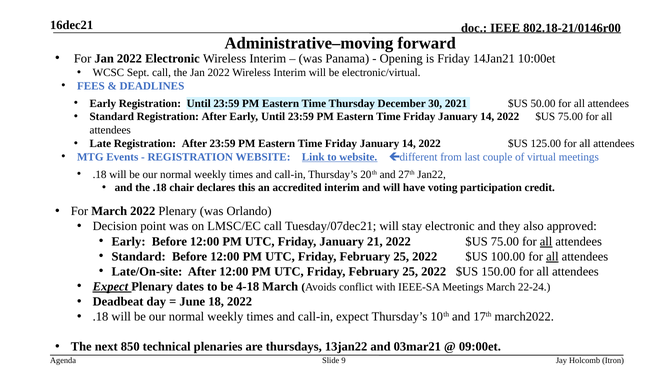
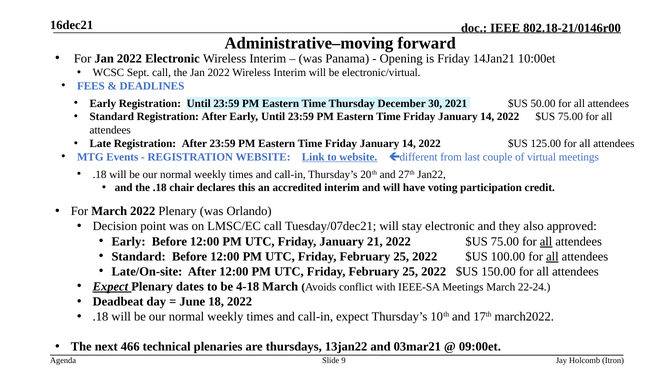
850: 850 -> 466 (130, 346)
